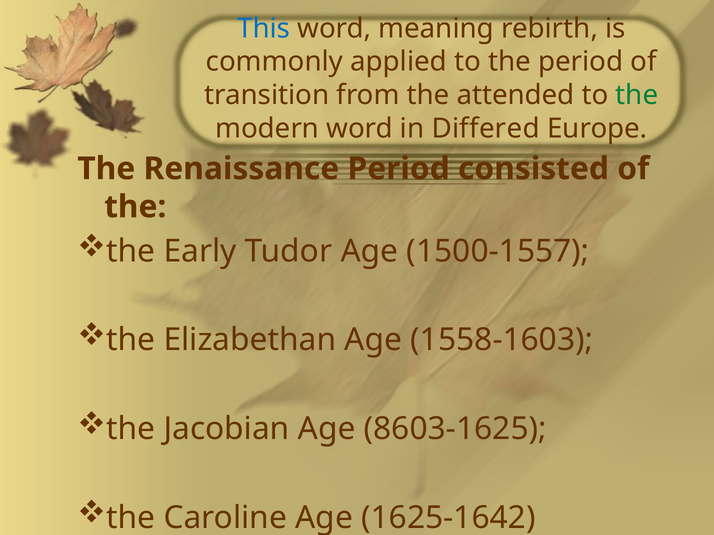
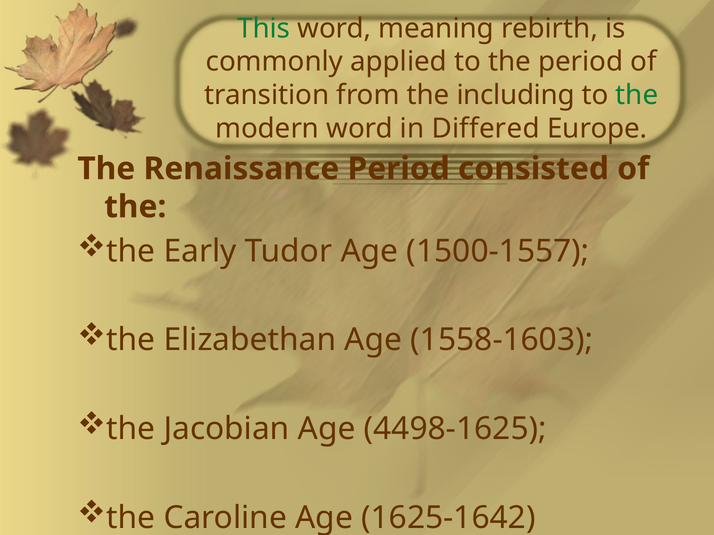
This colour: blue -> green (264, 29)
attended: attended -> including (516, 95)
8603-1625: 8603-1625 -> 4498-1625 (455, 429)
